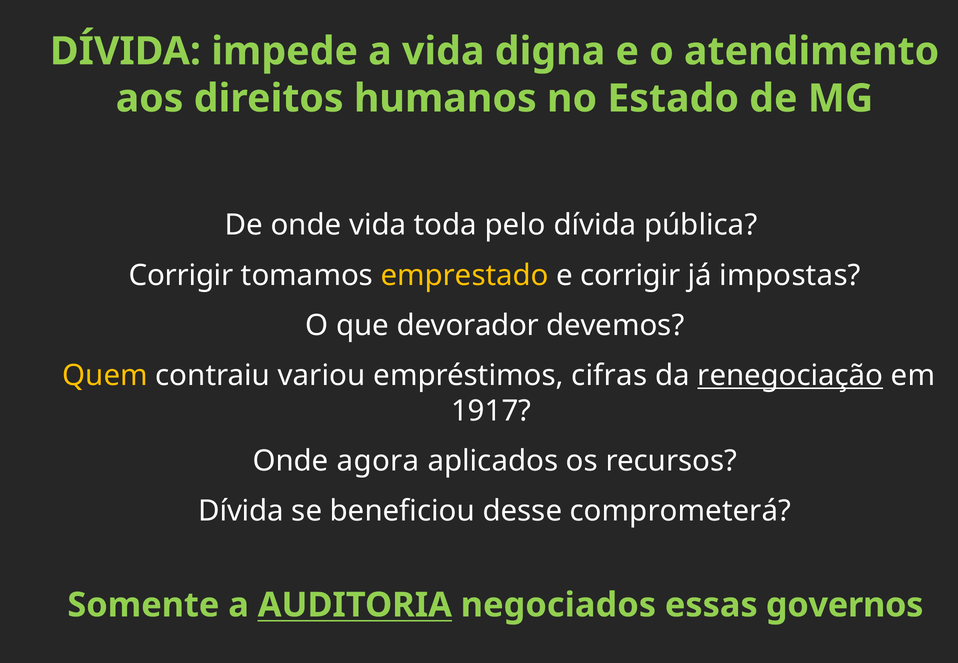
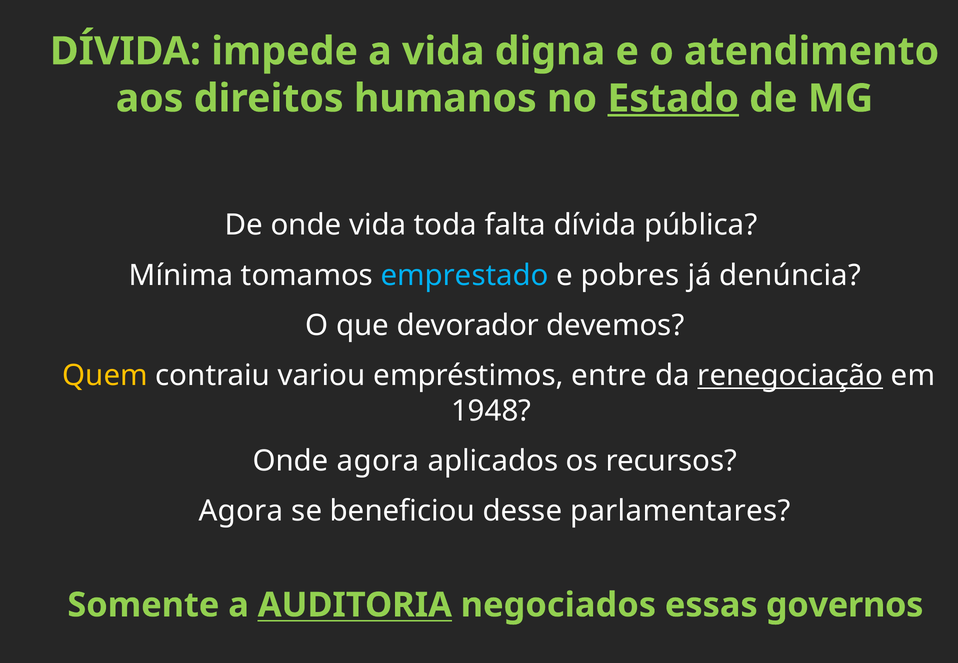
Estado underline: none -> present (673, 99)
pelo: pelo -> falta (515, 225)
Corrigir: Corrigir -> Mínima (181, 275)
emprestado colour: yellow -> light blue (465, 275)
e corrigir: corrigir -> pobres (630, 275)
impostas: impostas -> denúncia (790, 275)
cifras: cifras -> entre (609, 376)
1917: 1917 -> 1948 (491, 411)
Dívida: Dívida -> Agora (241, 511)
comprometerá: comprometerá -> parlamentares (680, 511)
